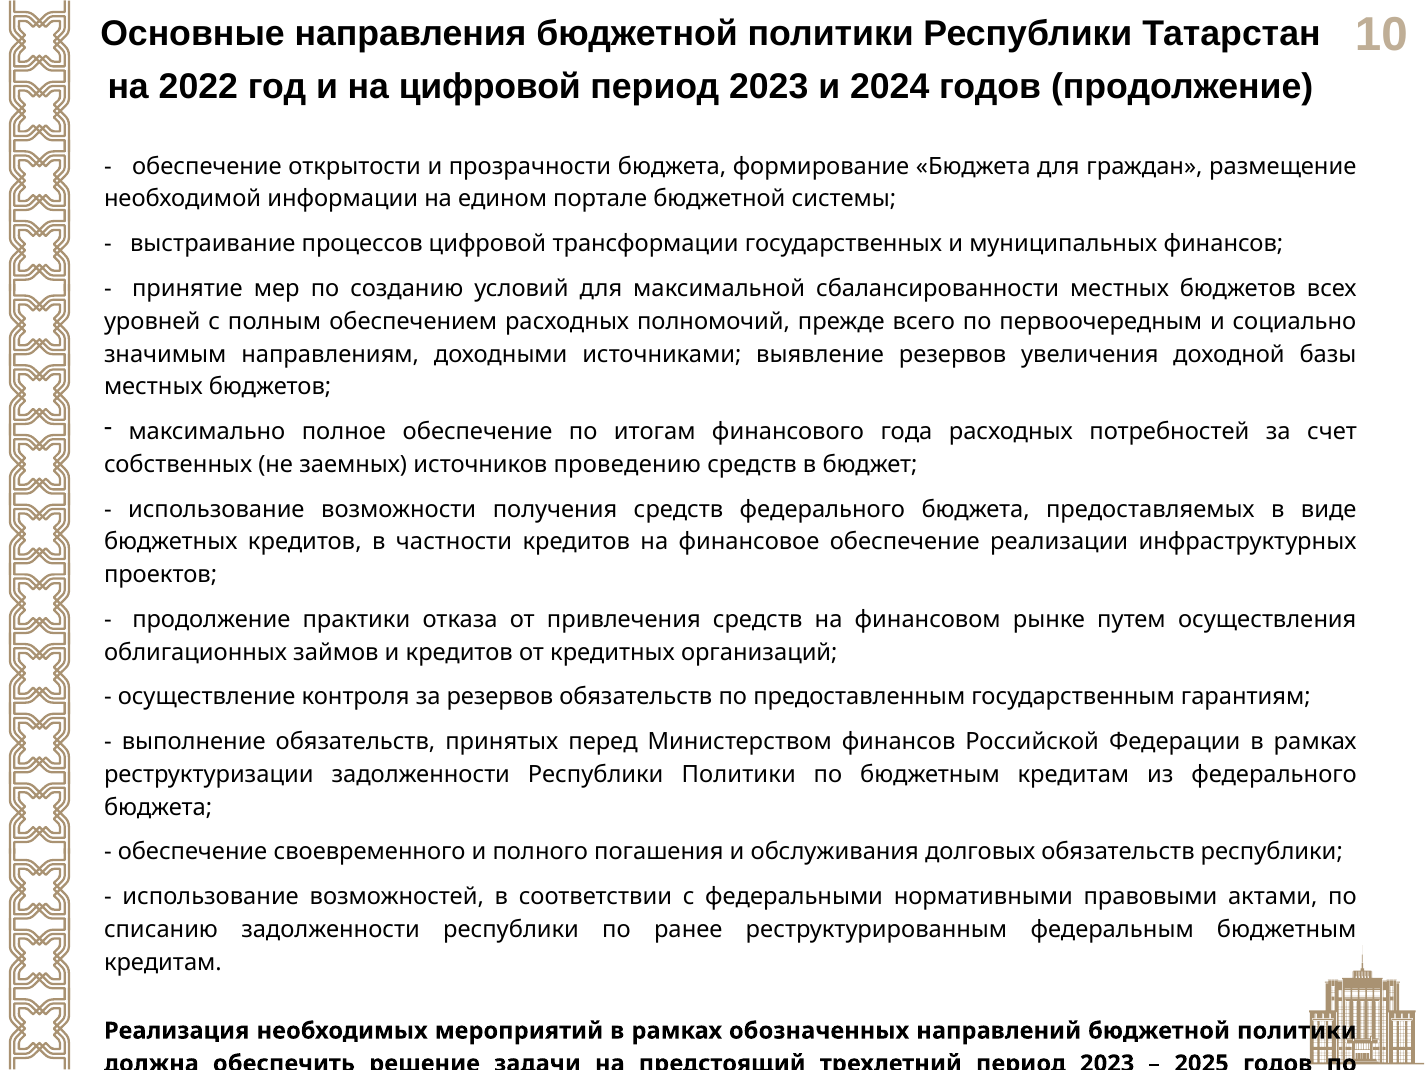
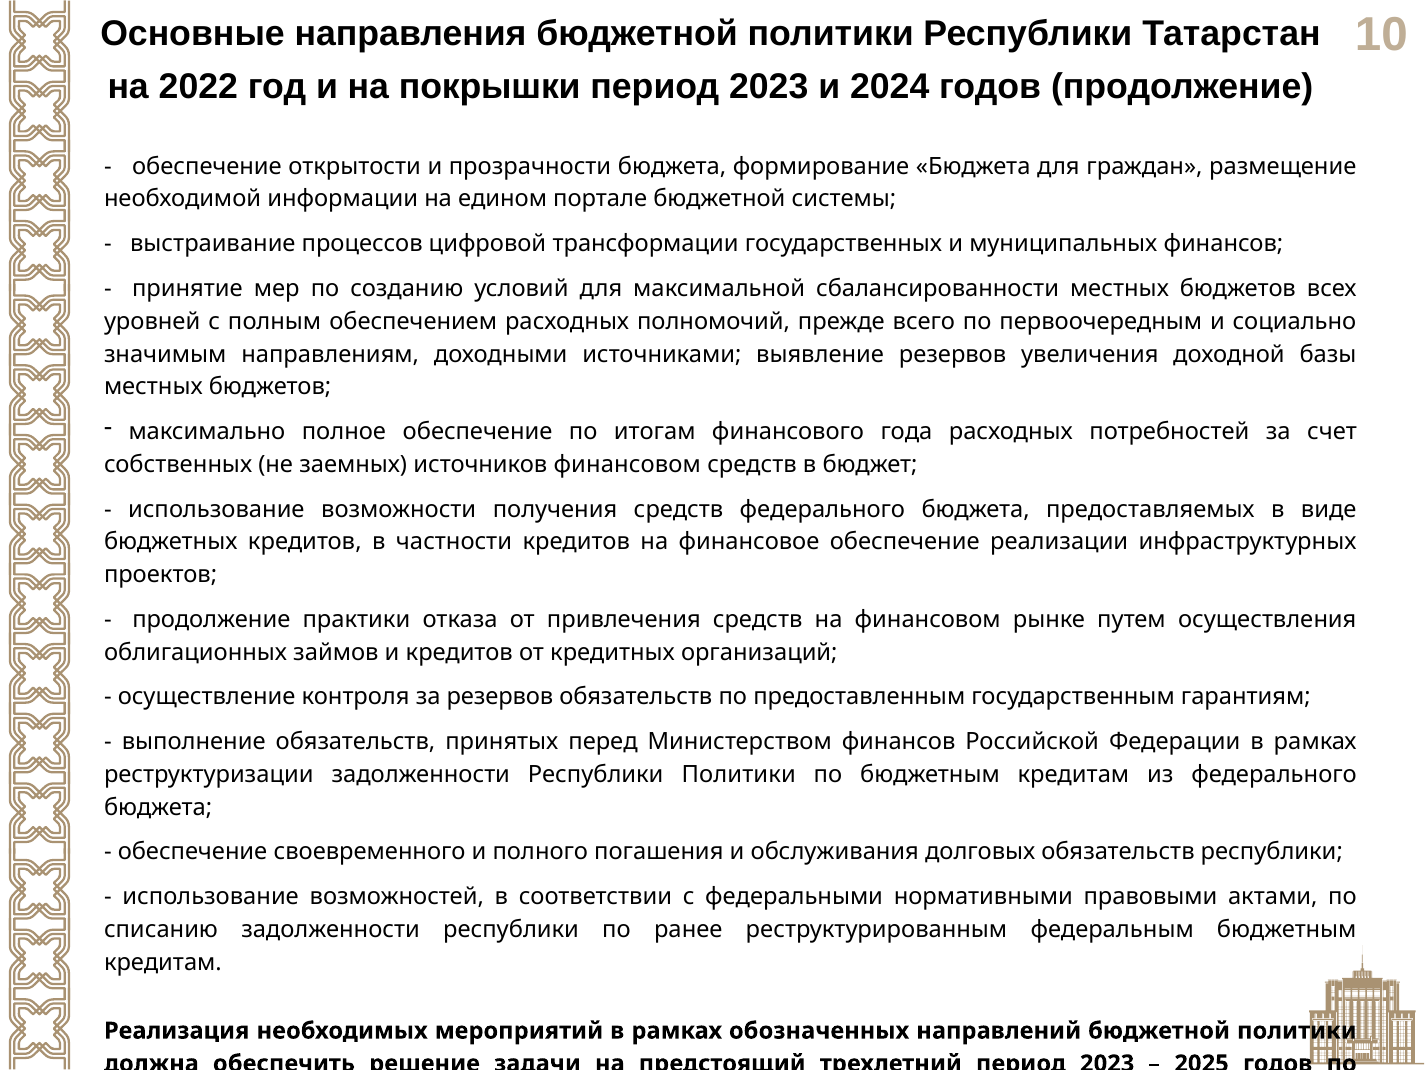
на цифровой: цифровой -> покрышки (490, 87)
источников проведению: проведению -> финансовом (627, 464)
